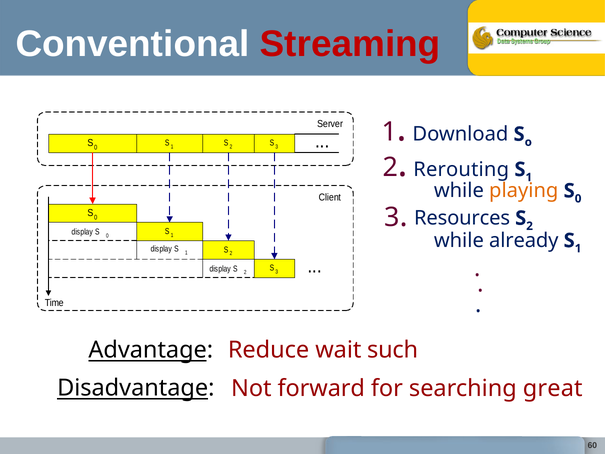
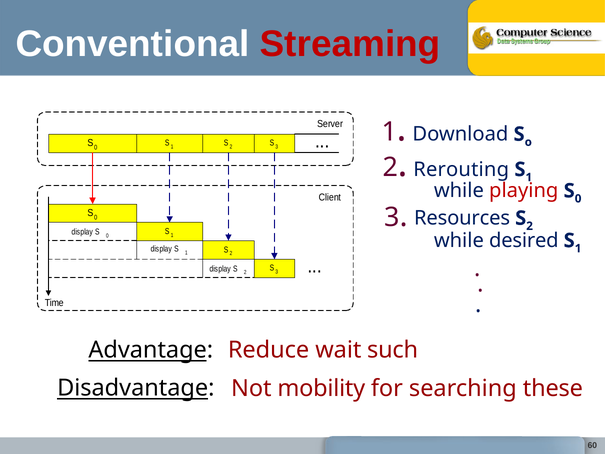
playing colour: orange -> red (524, 191)
already: already -> desired (524, 240)
forward: forward -> mobility (321, 388)
great: great -> these (553, 388)
